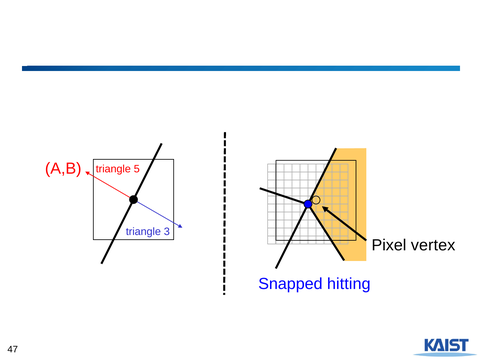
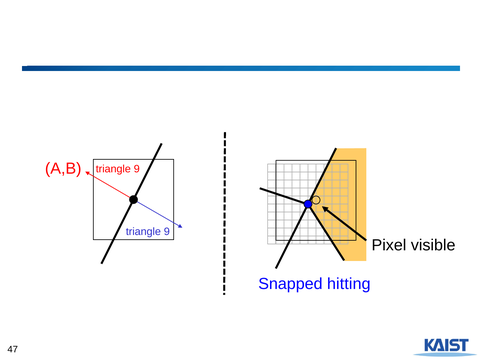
5: 5 -> 9 (137, 169)
3: 3 -> 9 (167, 232)
vertex: vertex -> visible (433, 246)
